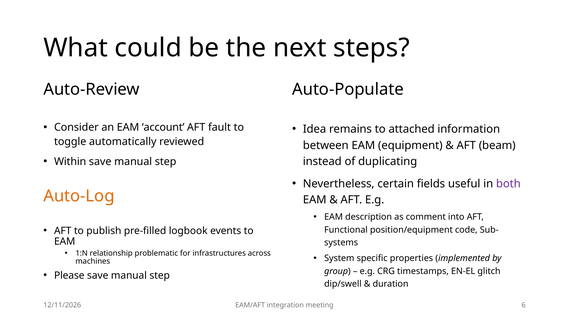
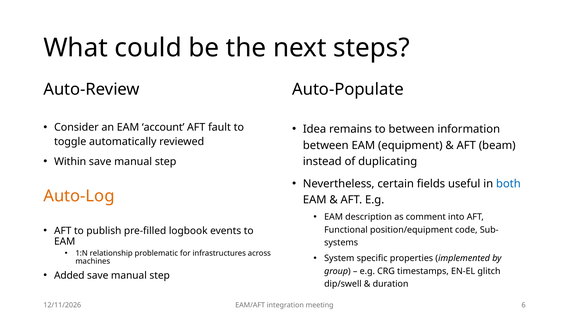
to attached: attached -> between (412, 129)
both colour: purple -> blue (508, 184)
Please: Please -> Added (69, 276)
